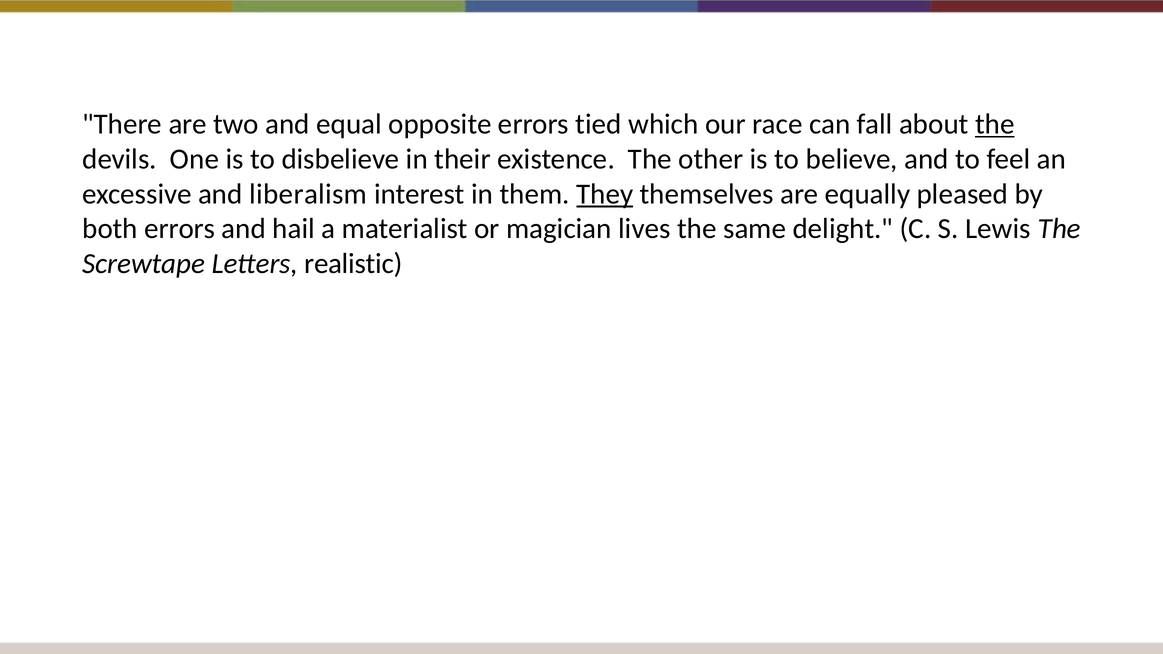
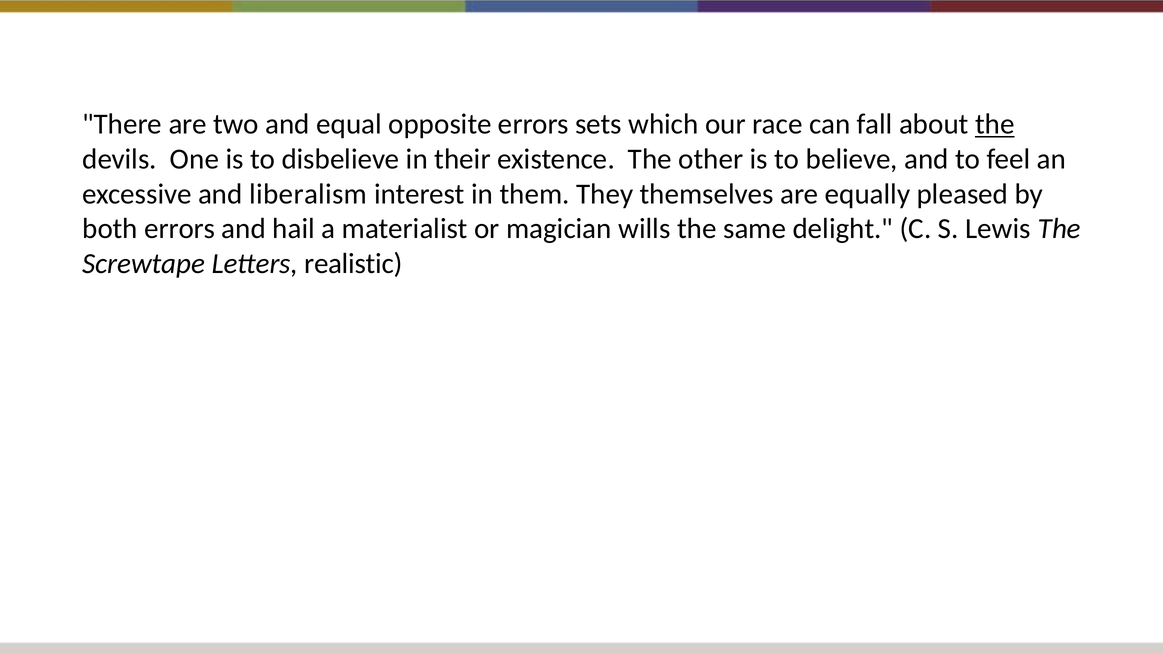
tied: tied -> sets (599, 124)
They underline: present -> none (605, 194)
lives: lives -> wills (644, 229)
